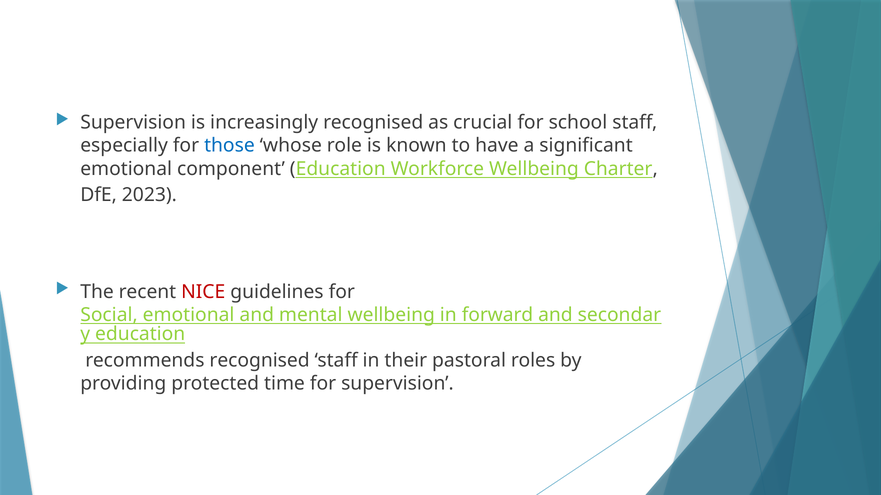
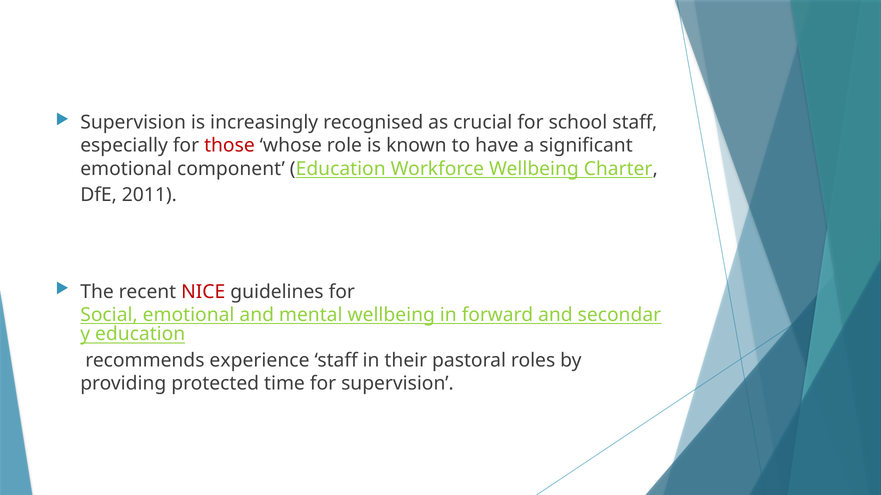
those colour: blue -> red (229, 146)
2023: 2023 -> 2011 (149, 195)
recommends recognised: recognised -> experience (259, 361)
